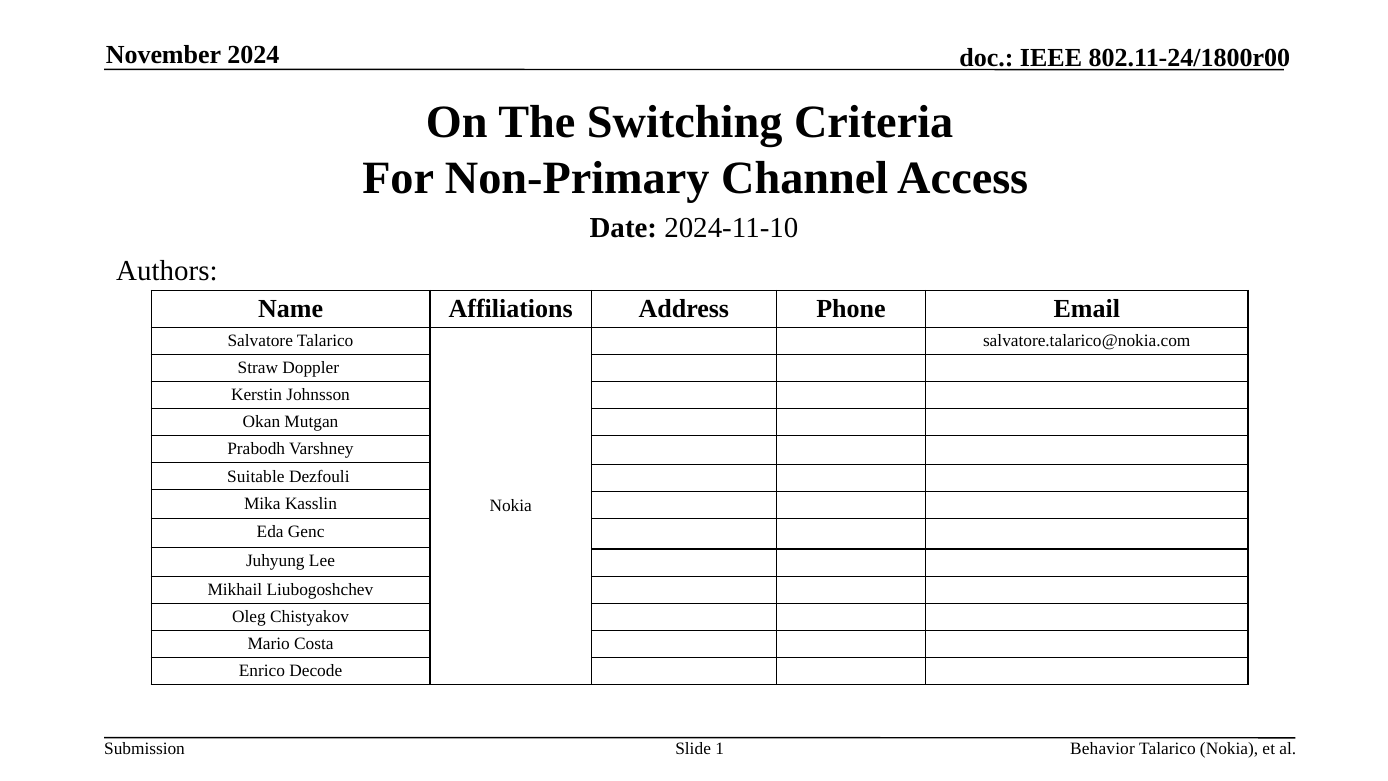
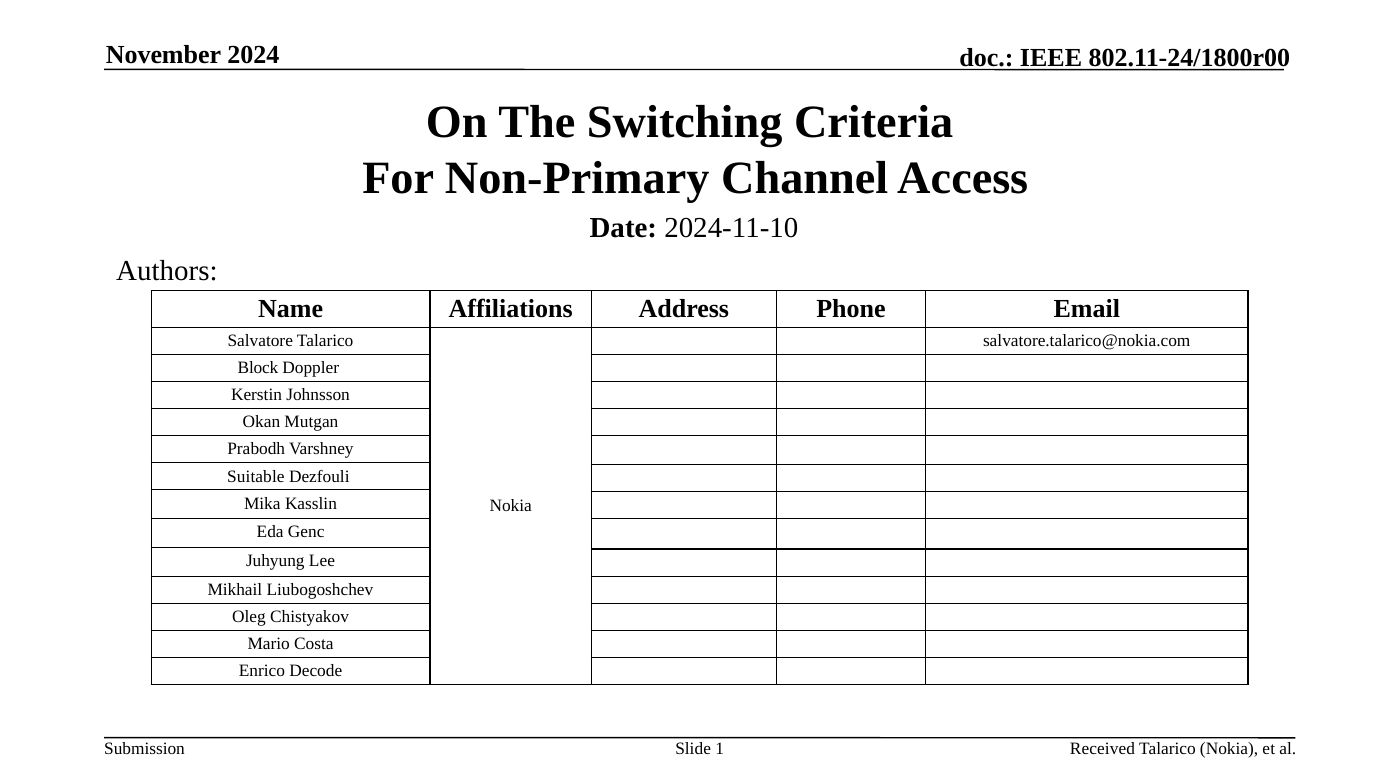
Straw: Straw -> Block (258, 368)
Behavior: Behavior -> Received (1103, 749)
